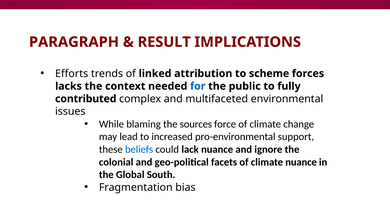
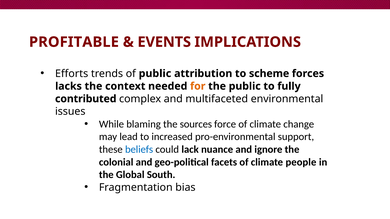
PARAGRAPH: PARAGRAPH -> PROFITABLE (74, 42)
RESULT: RESULT -> EVENTS (164, 42)
of linked: linked -> public (155, 74)
for colour: blue -> orange (198, 86)
climate nuance: nuance -> people (301, 162)
